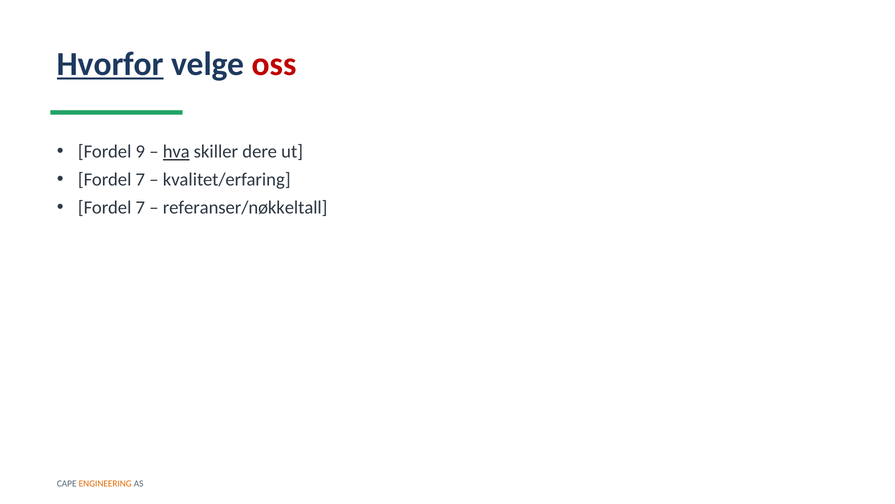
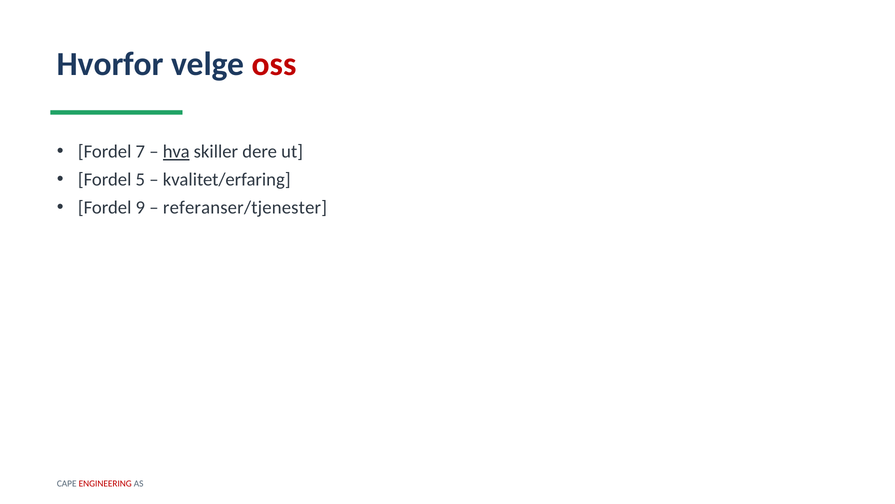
Hvorfor underline: present -> none (110, 64)
9: 9 -> 7 (140, 152)
7: 7 -> 5 (140, 180)
7: 7 -> 9 (140, 208)
referanser/nøkkeltall: referanser/nøkkeltall -> referanser/tjenester (245, 208)
ENGINEERING colour: orange -> red (105, 483)
